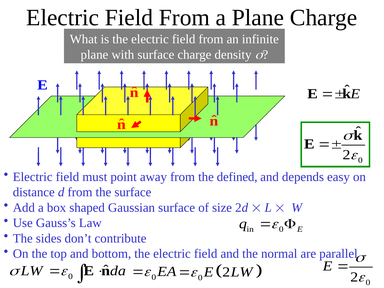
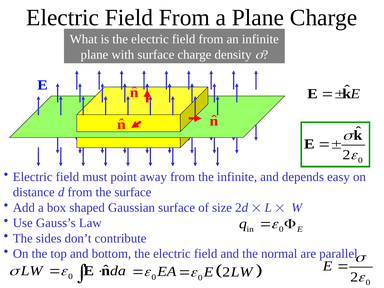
the defined: defined -> infinite (237, 177)
